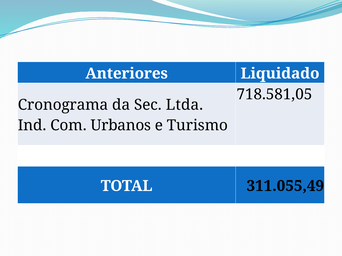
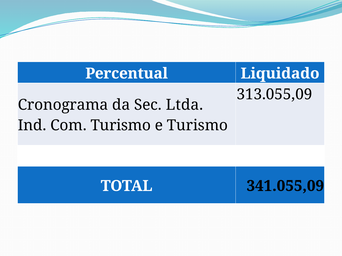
Anteriores: Anteriores -> Percentual (127, 74)
718.581,05: 718.581,05 -> 313.055,09 (274, 95)
Com Urbanos: Urbanos -> Turismo (121, 126)
311.055,49: 311.055,49 -> 341.055,09 (285, 186)
